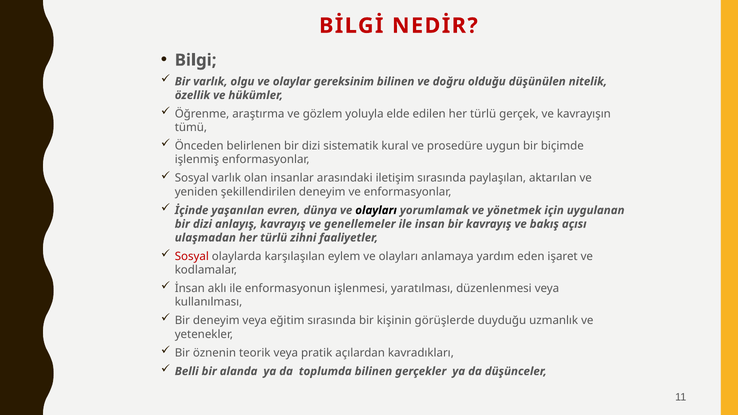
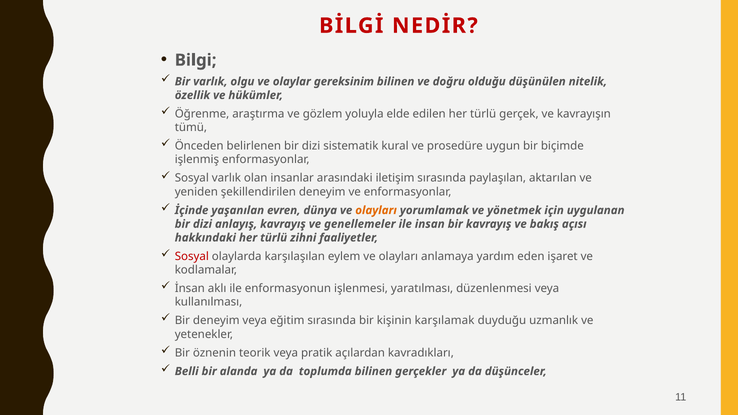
olayları colour: black -> orange (376, 210)
ulaşmadan: ulaşmadan -> hakkındaki (205, 238)
görüşlerde: görüşlerde -> karşılamak (445, 321)
